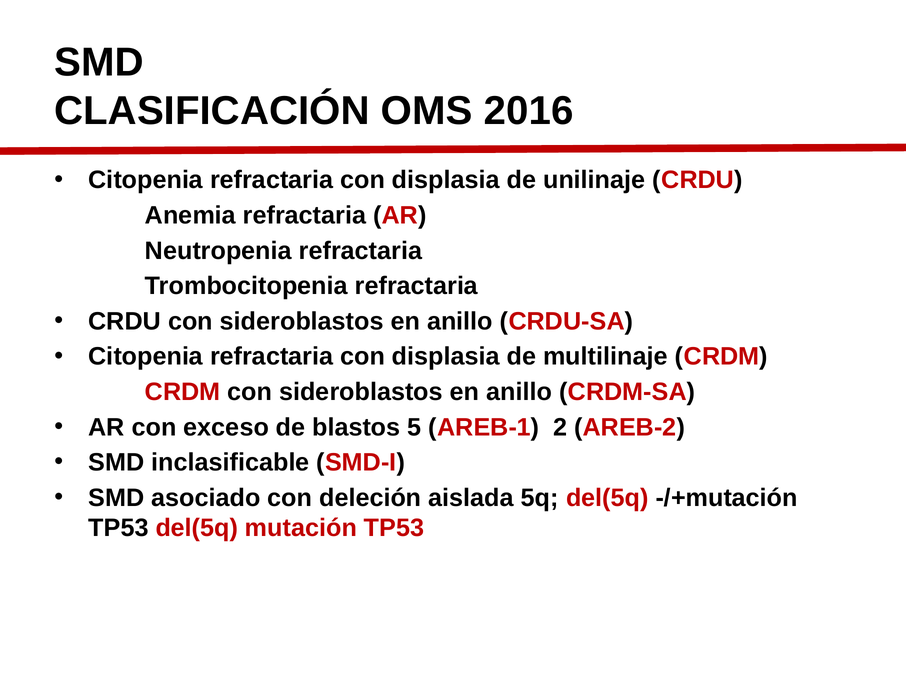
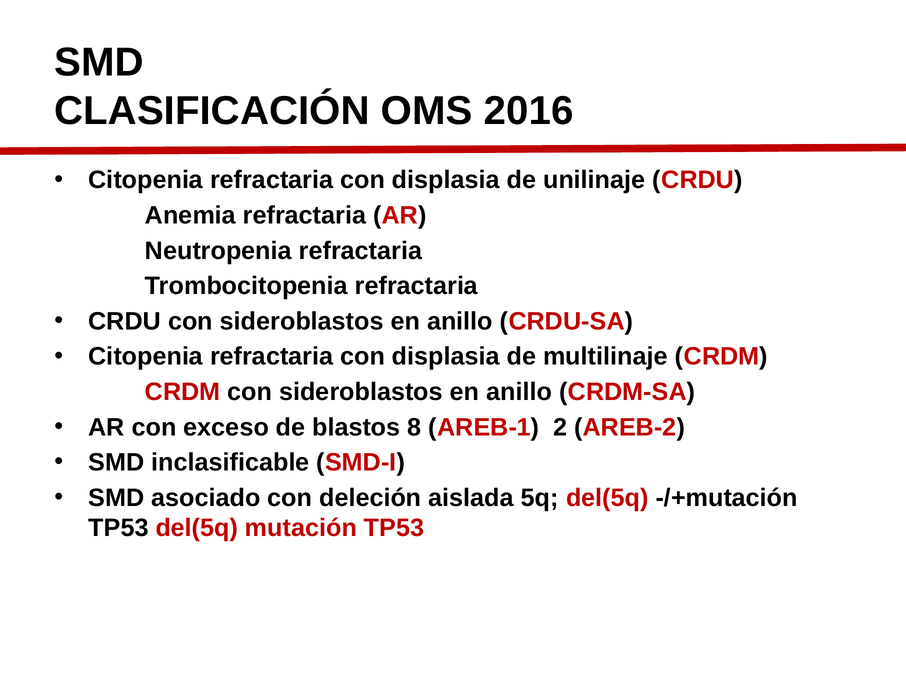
5: 5 -> 8 (414, 427)
